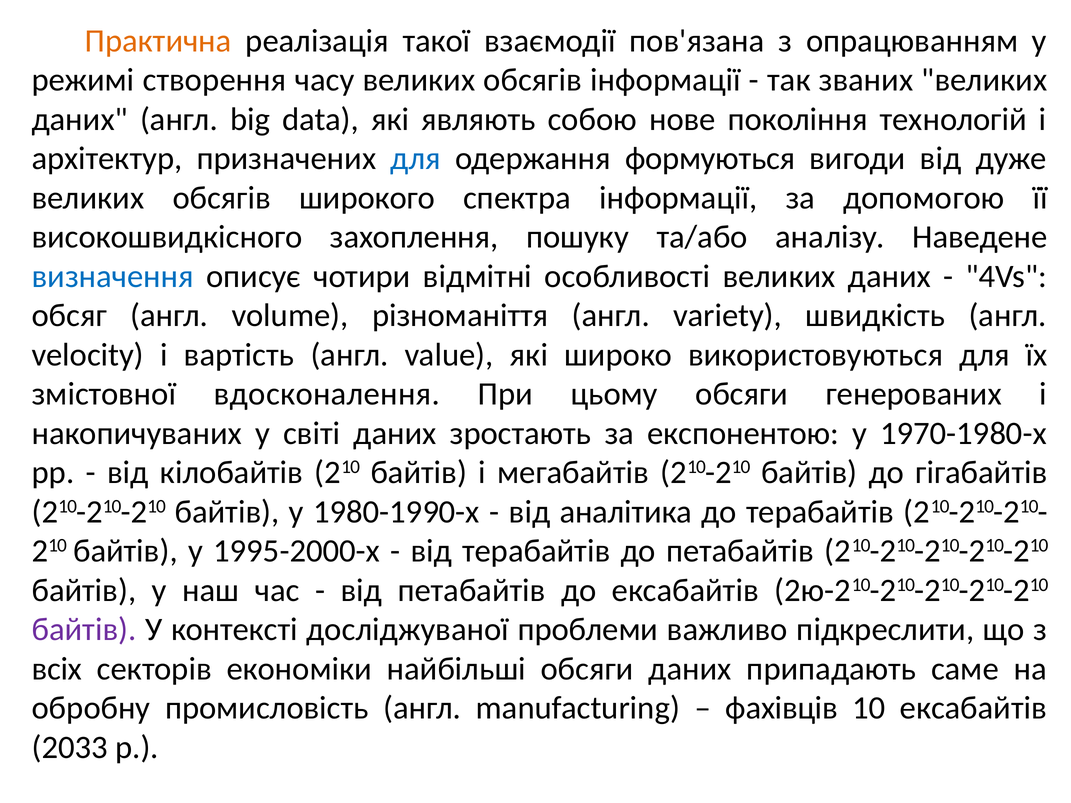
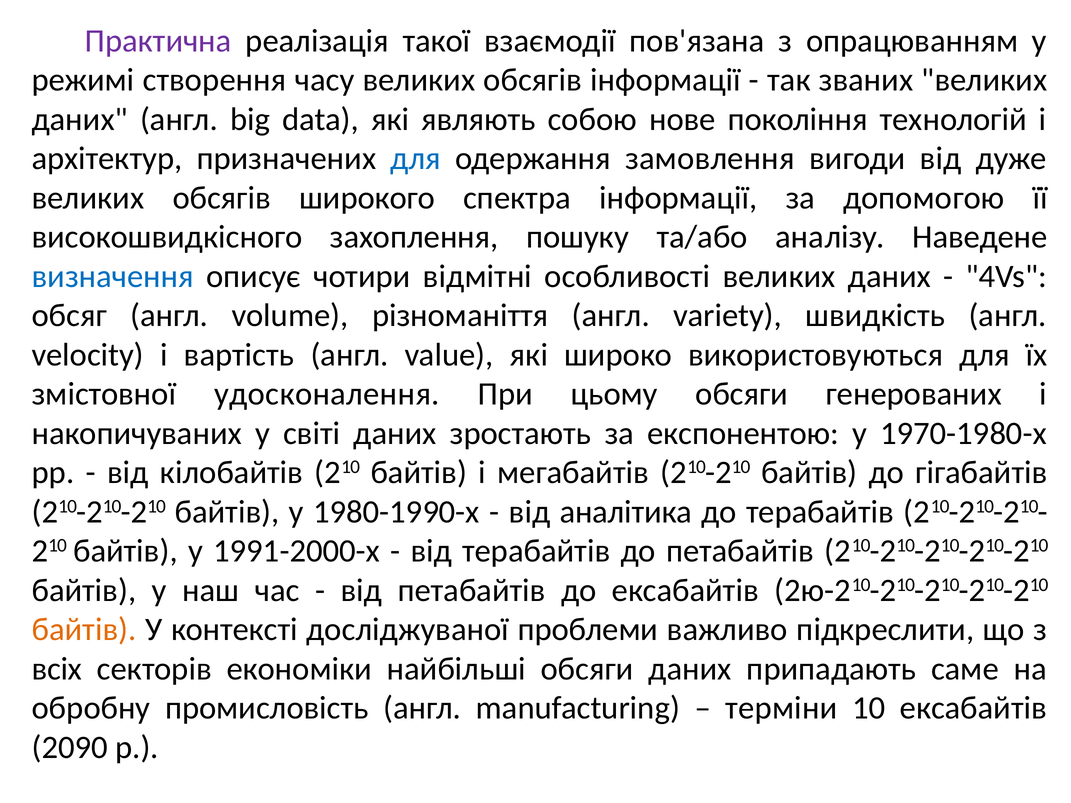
Практична colour: orange -> purple (158, 41)
формуються: формуються -> замовлення (710, 159)
вдосконалення: вдосконалення -> удосконалення (327, 394)
1995-2000-х: 1995-2000-х -> 1991-2000-х (297, 551)
байтів colour: purple -> orange (84, 630)
фахівців: фахівців -> терміни (781, 708)
2033: 2033 -> 2090 (70, 748)
